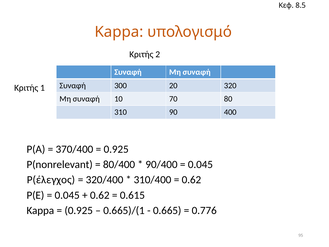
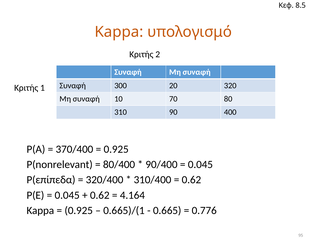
P(έλεγχος: P(έλεγχος -> P(επίπεδα (51, 180)
0.615: 0.615 -> 4.164 (132, 195)
